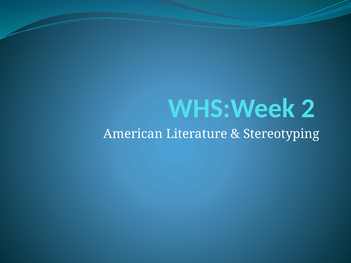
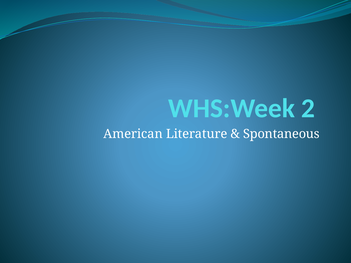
Stereotyping: Stereotyping -> Spontaneous (281, 134)
